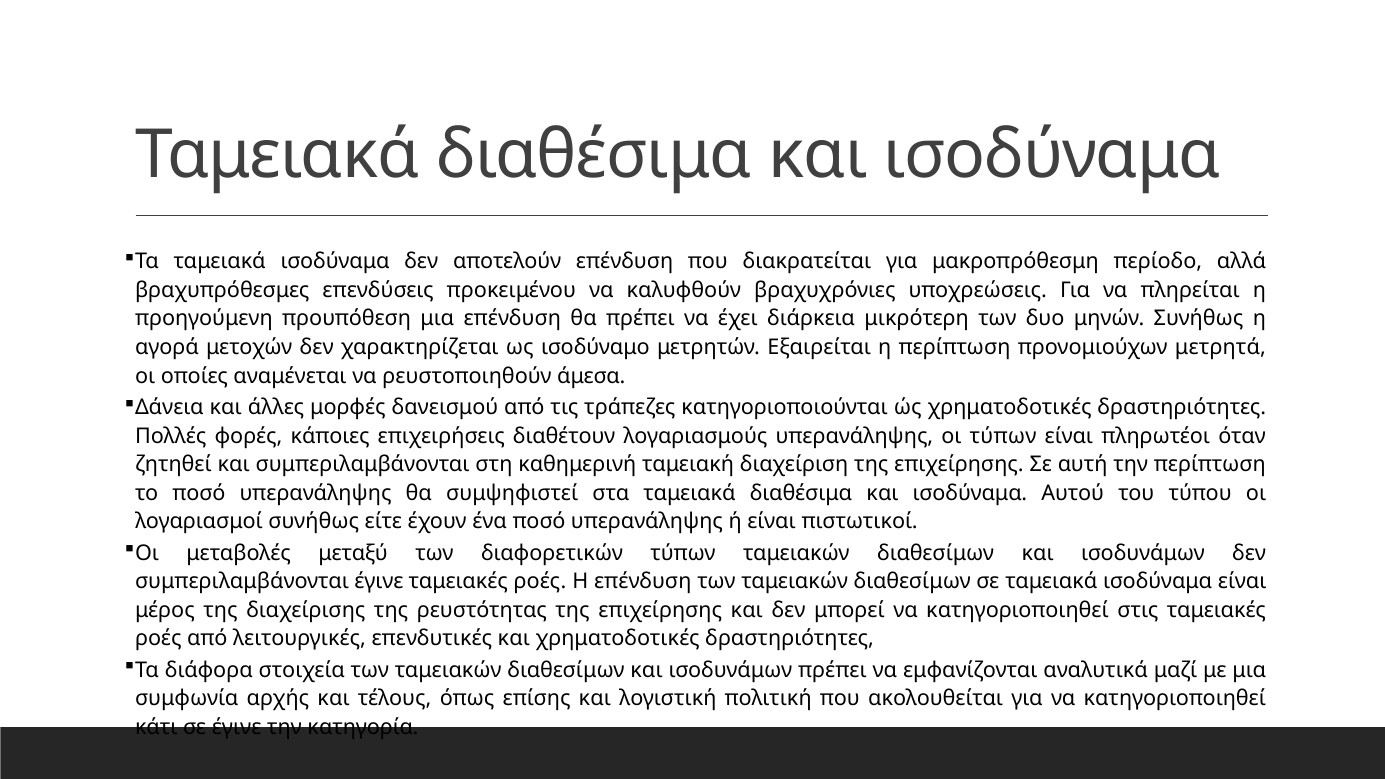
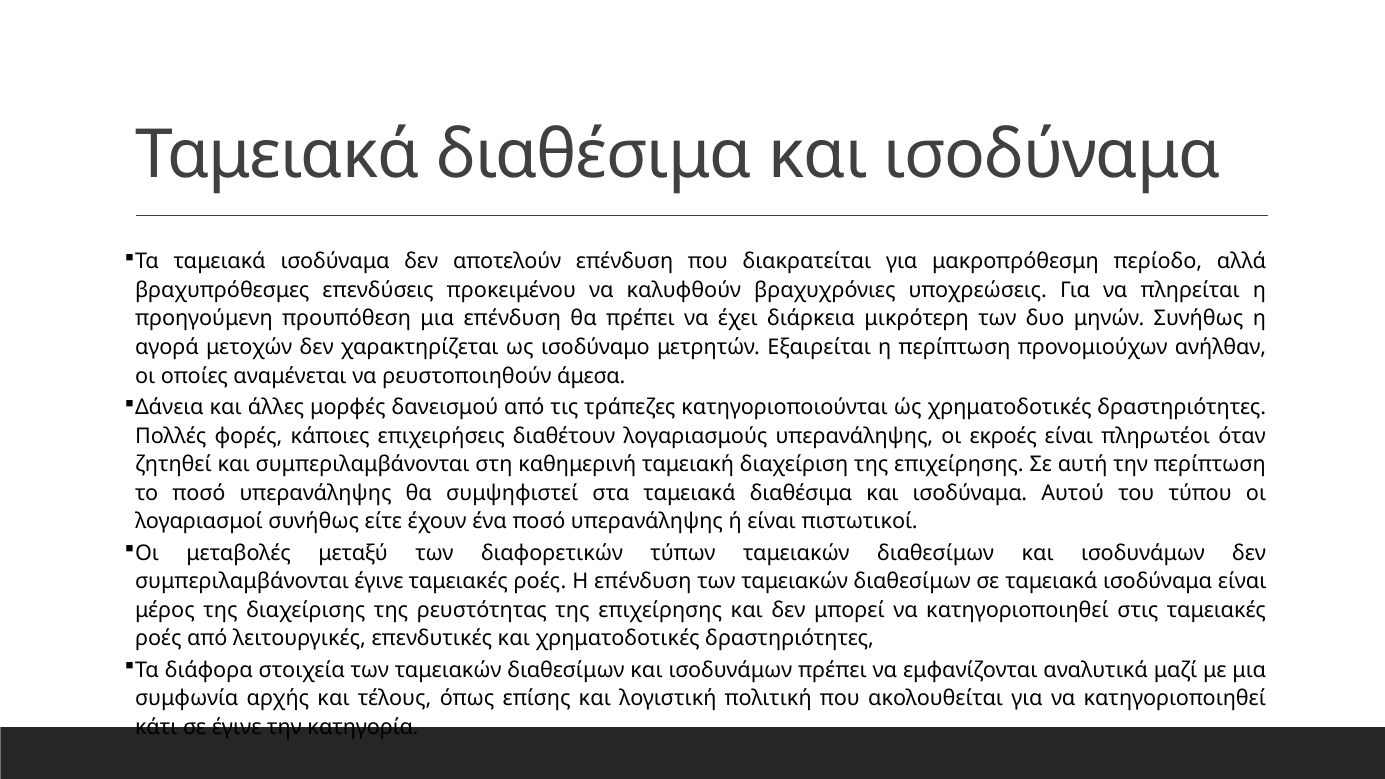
μετρητά: μετρητά -> ανήλθαν (1221, 347)
οι τύπων: τύπων -> εκροές (1003, 436)
